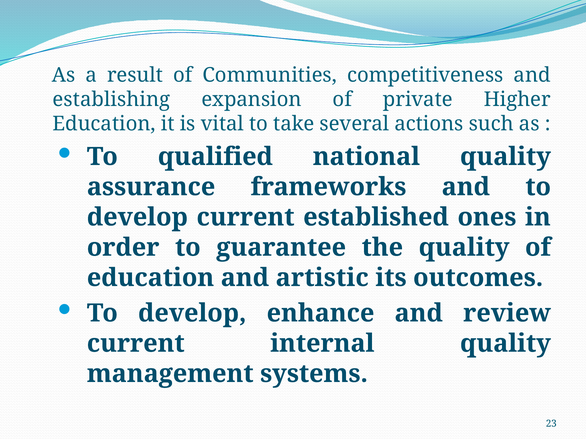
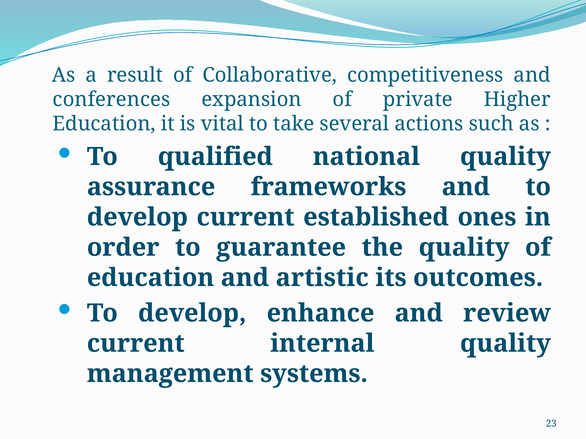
Communities: Communities -> Collaborative (270, 75)
establishing: establishing -> conferences (111, 100)
